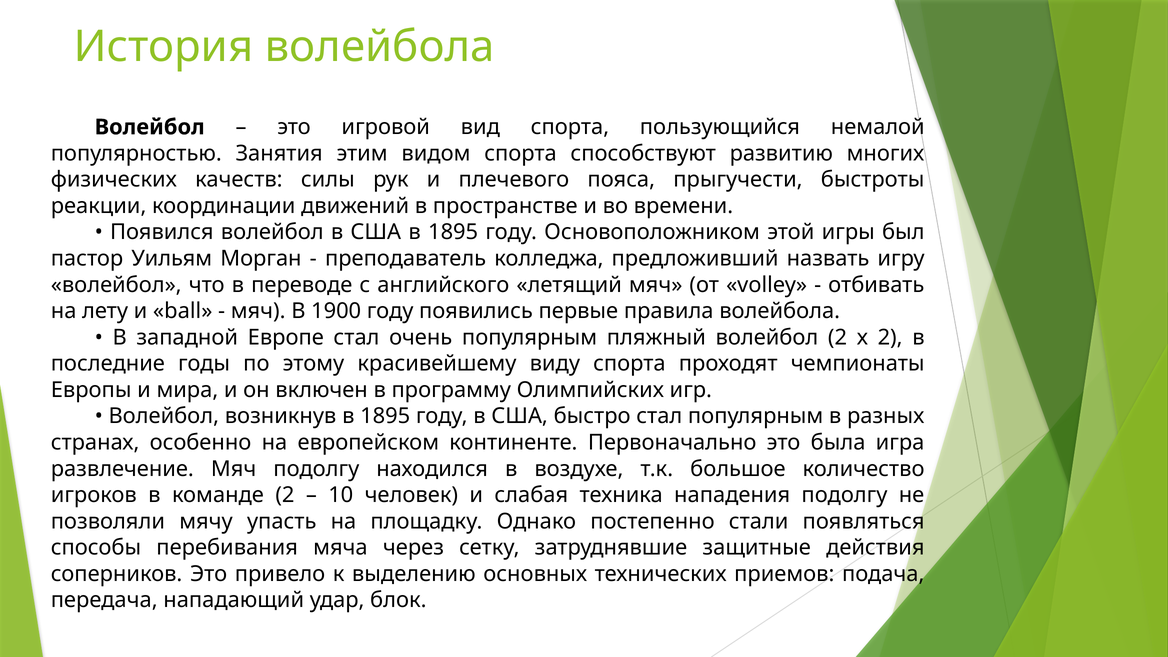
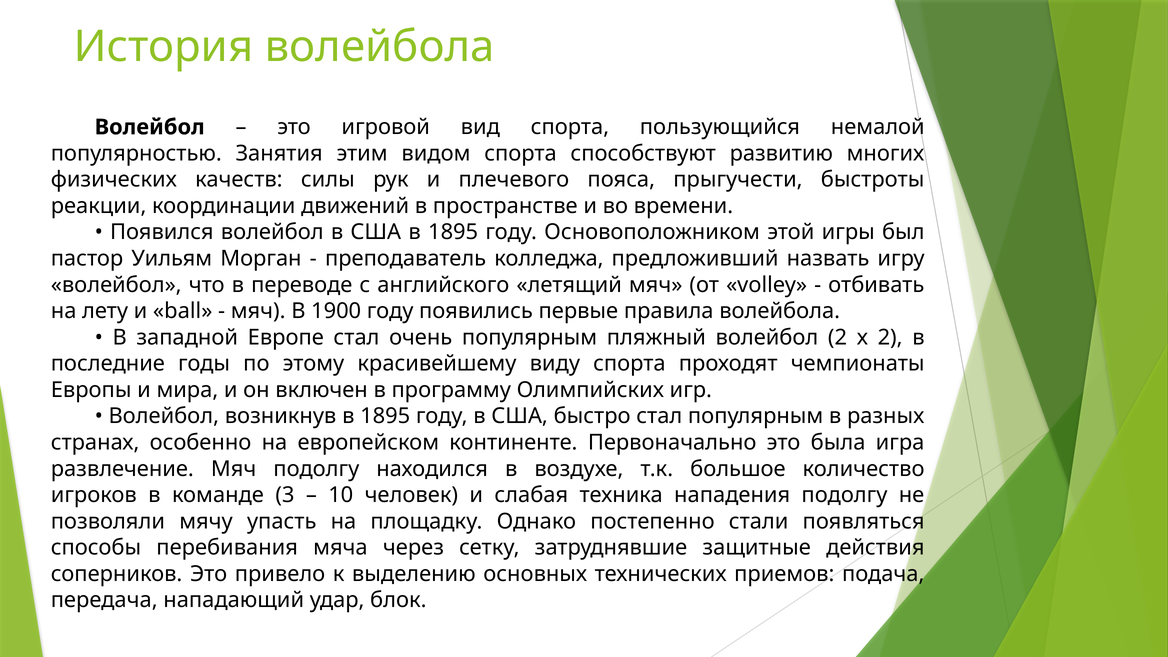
команде 2: 2 -> 3 (285, 495)
